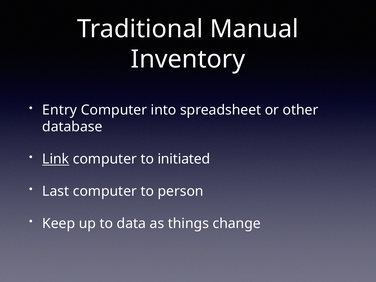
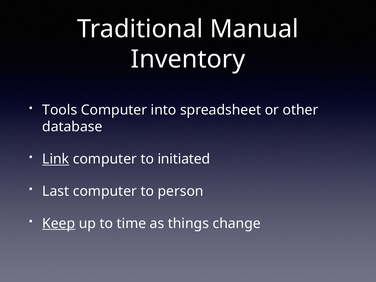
Entry: Entry -> Tools (60, 110)
Keep underline: none -> present (59, 223)
data: data -> time (131, 223)
